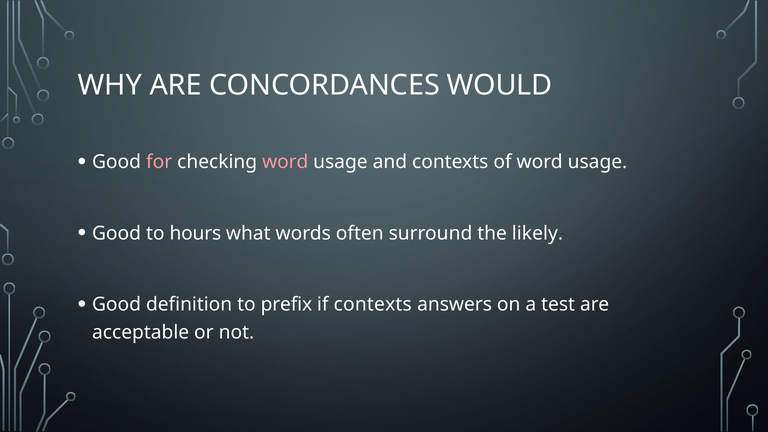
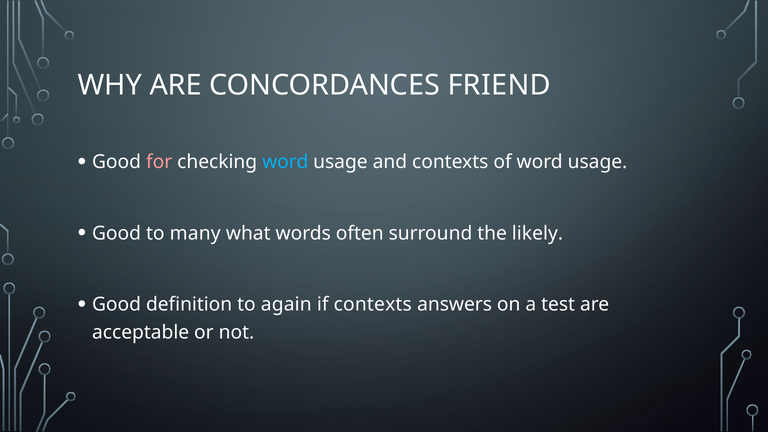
WOULD: WOULD -> FRIEND (499, 85)
word colour: pink -> light blue (285, 162)
hours: hours -> many (195, 233)
prefix: prefix -> again (286, 305)
